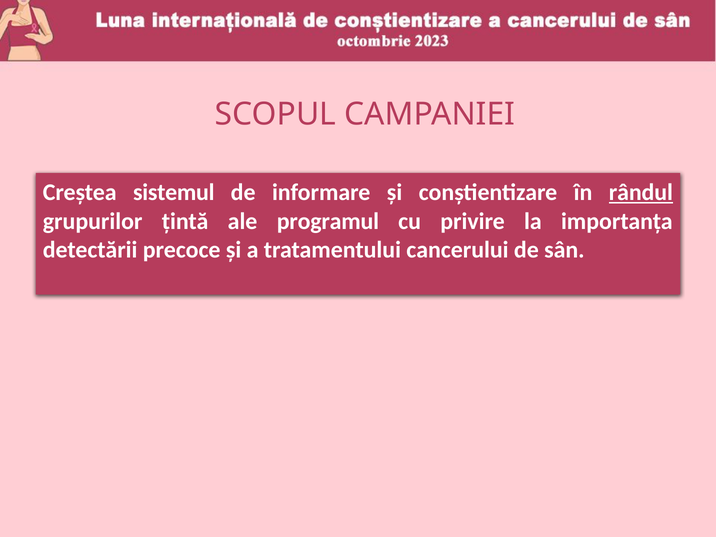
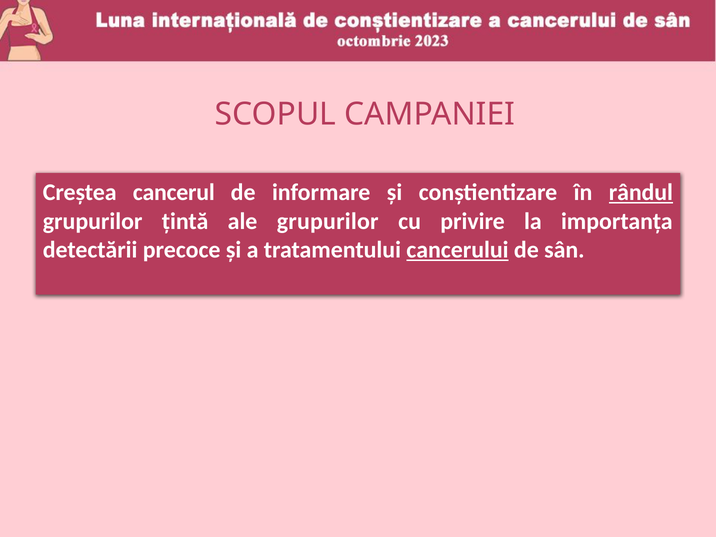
sistemul: sistemul -> cancerul (174, 193)
ale programul: programul -> grupurilor (328, 221)
cancerului underline: none -> present (457, 250)
